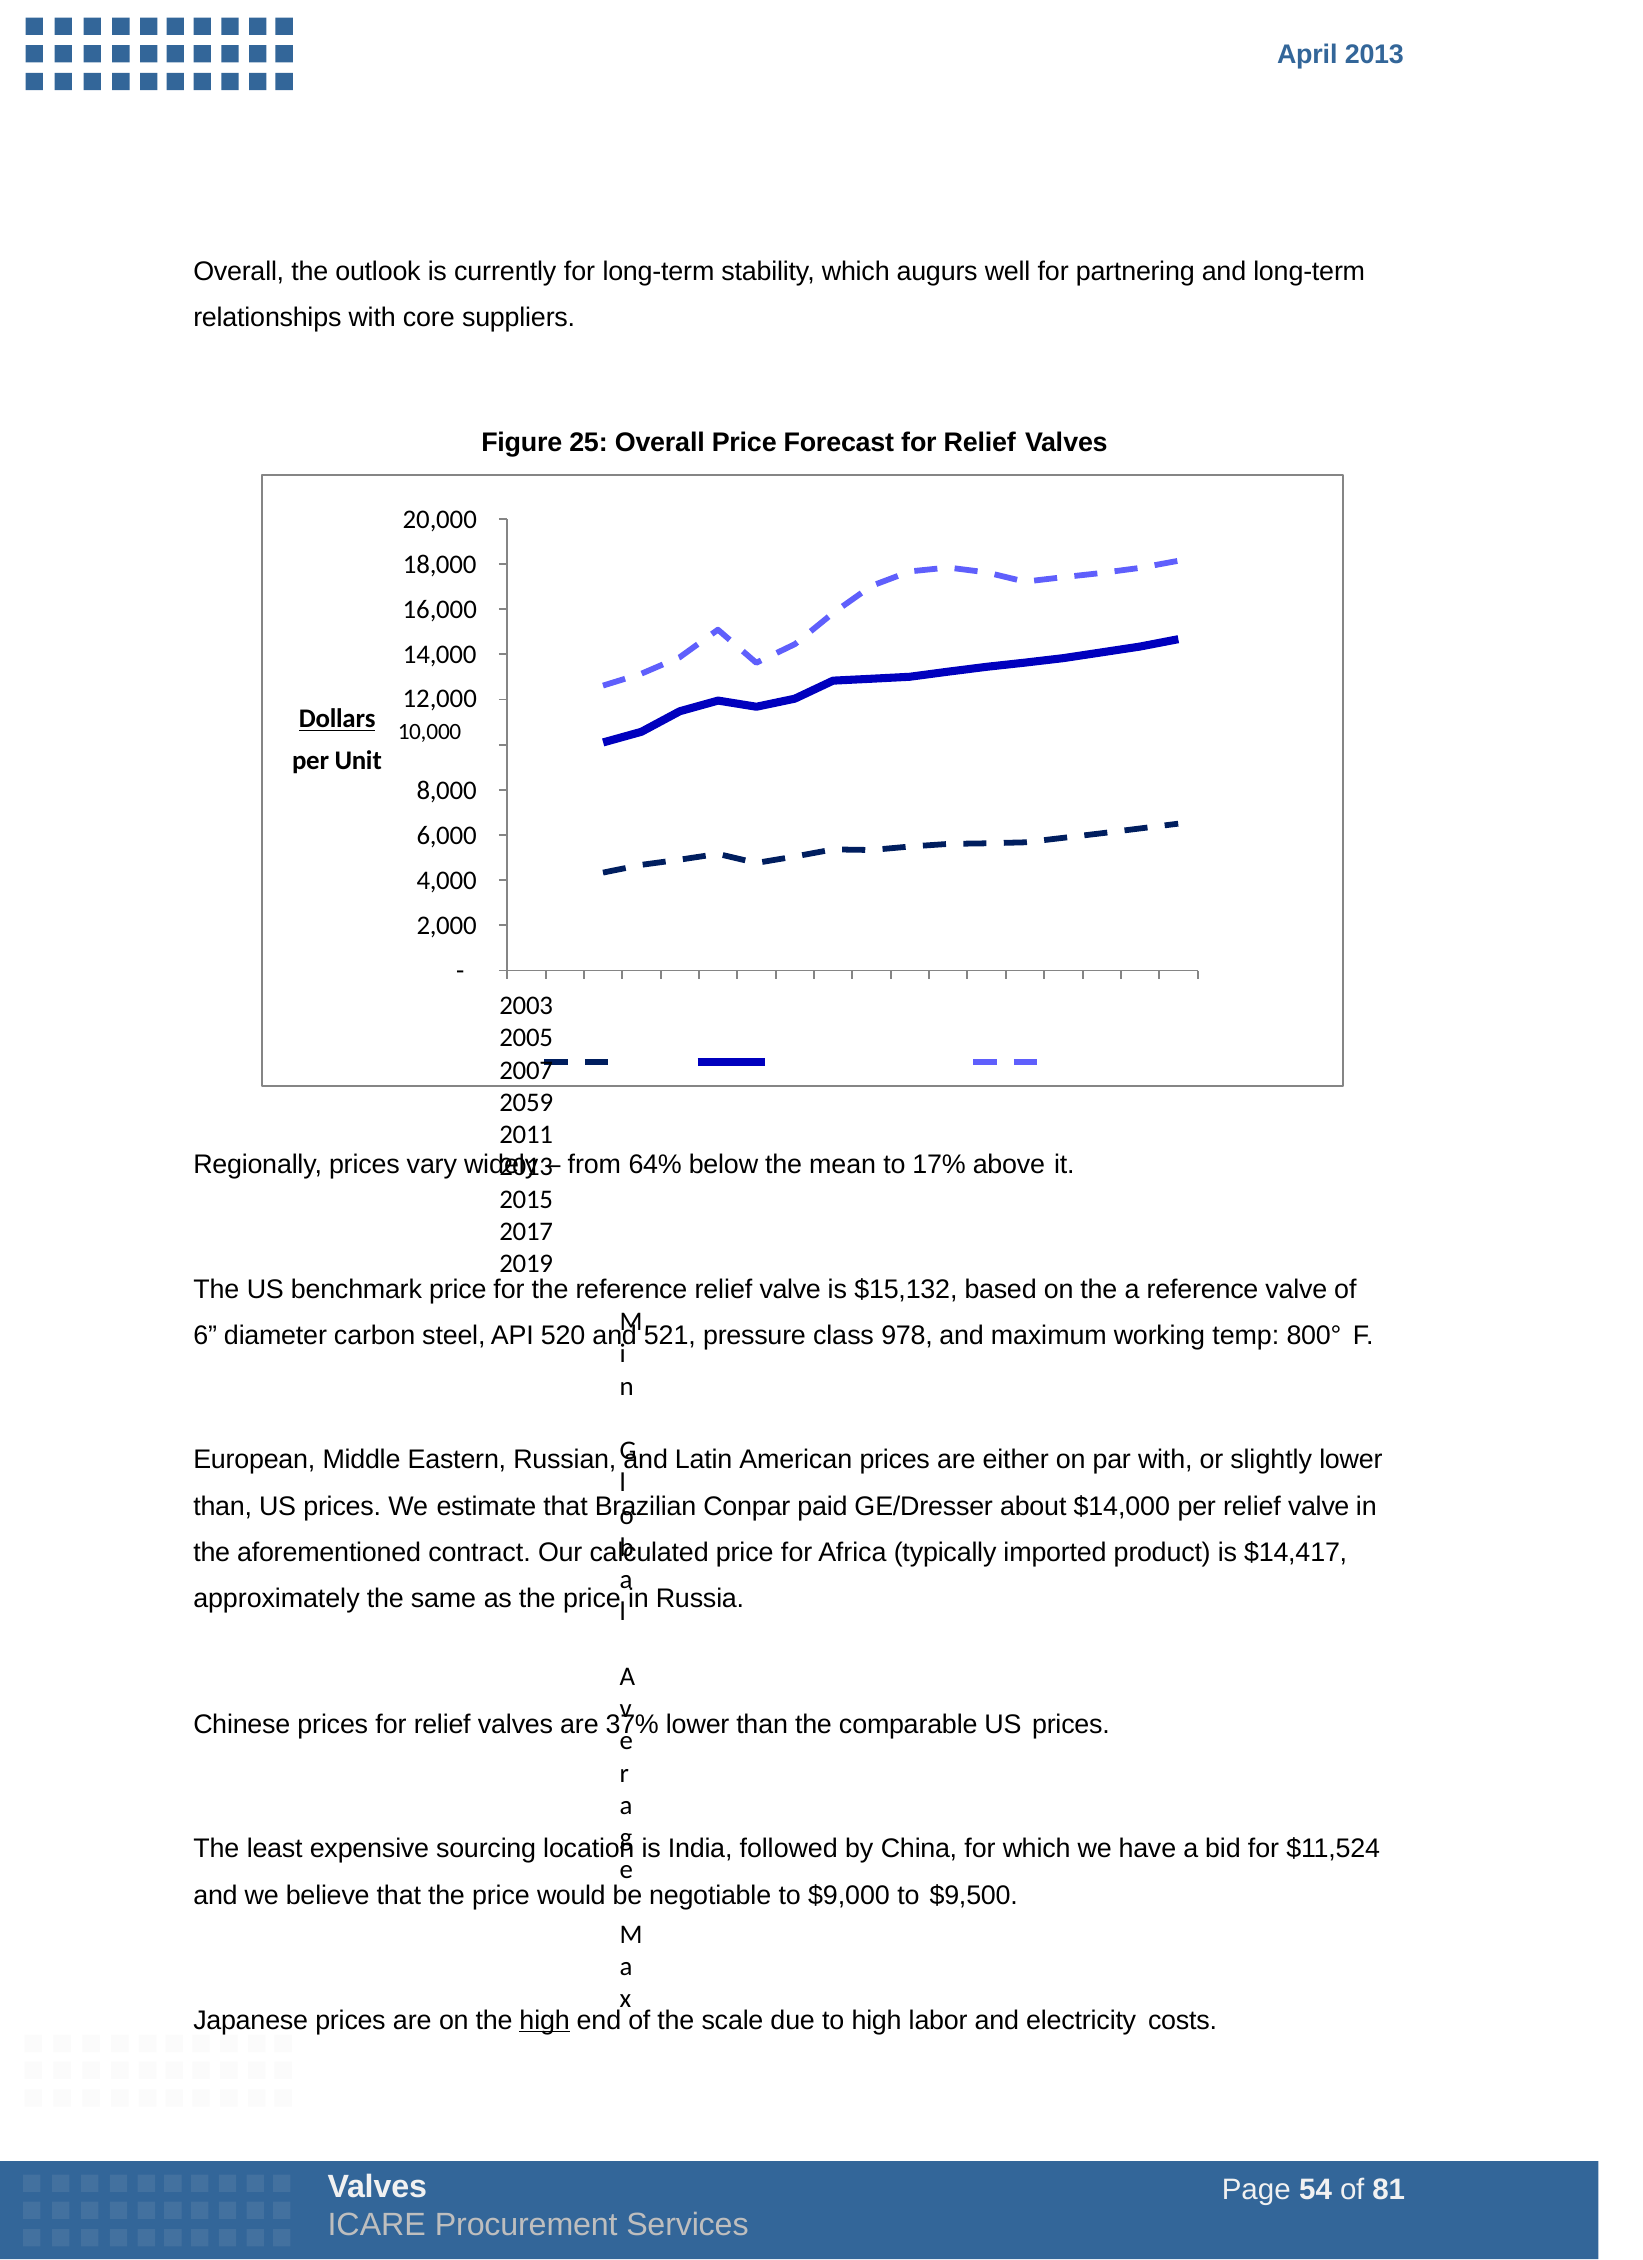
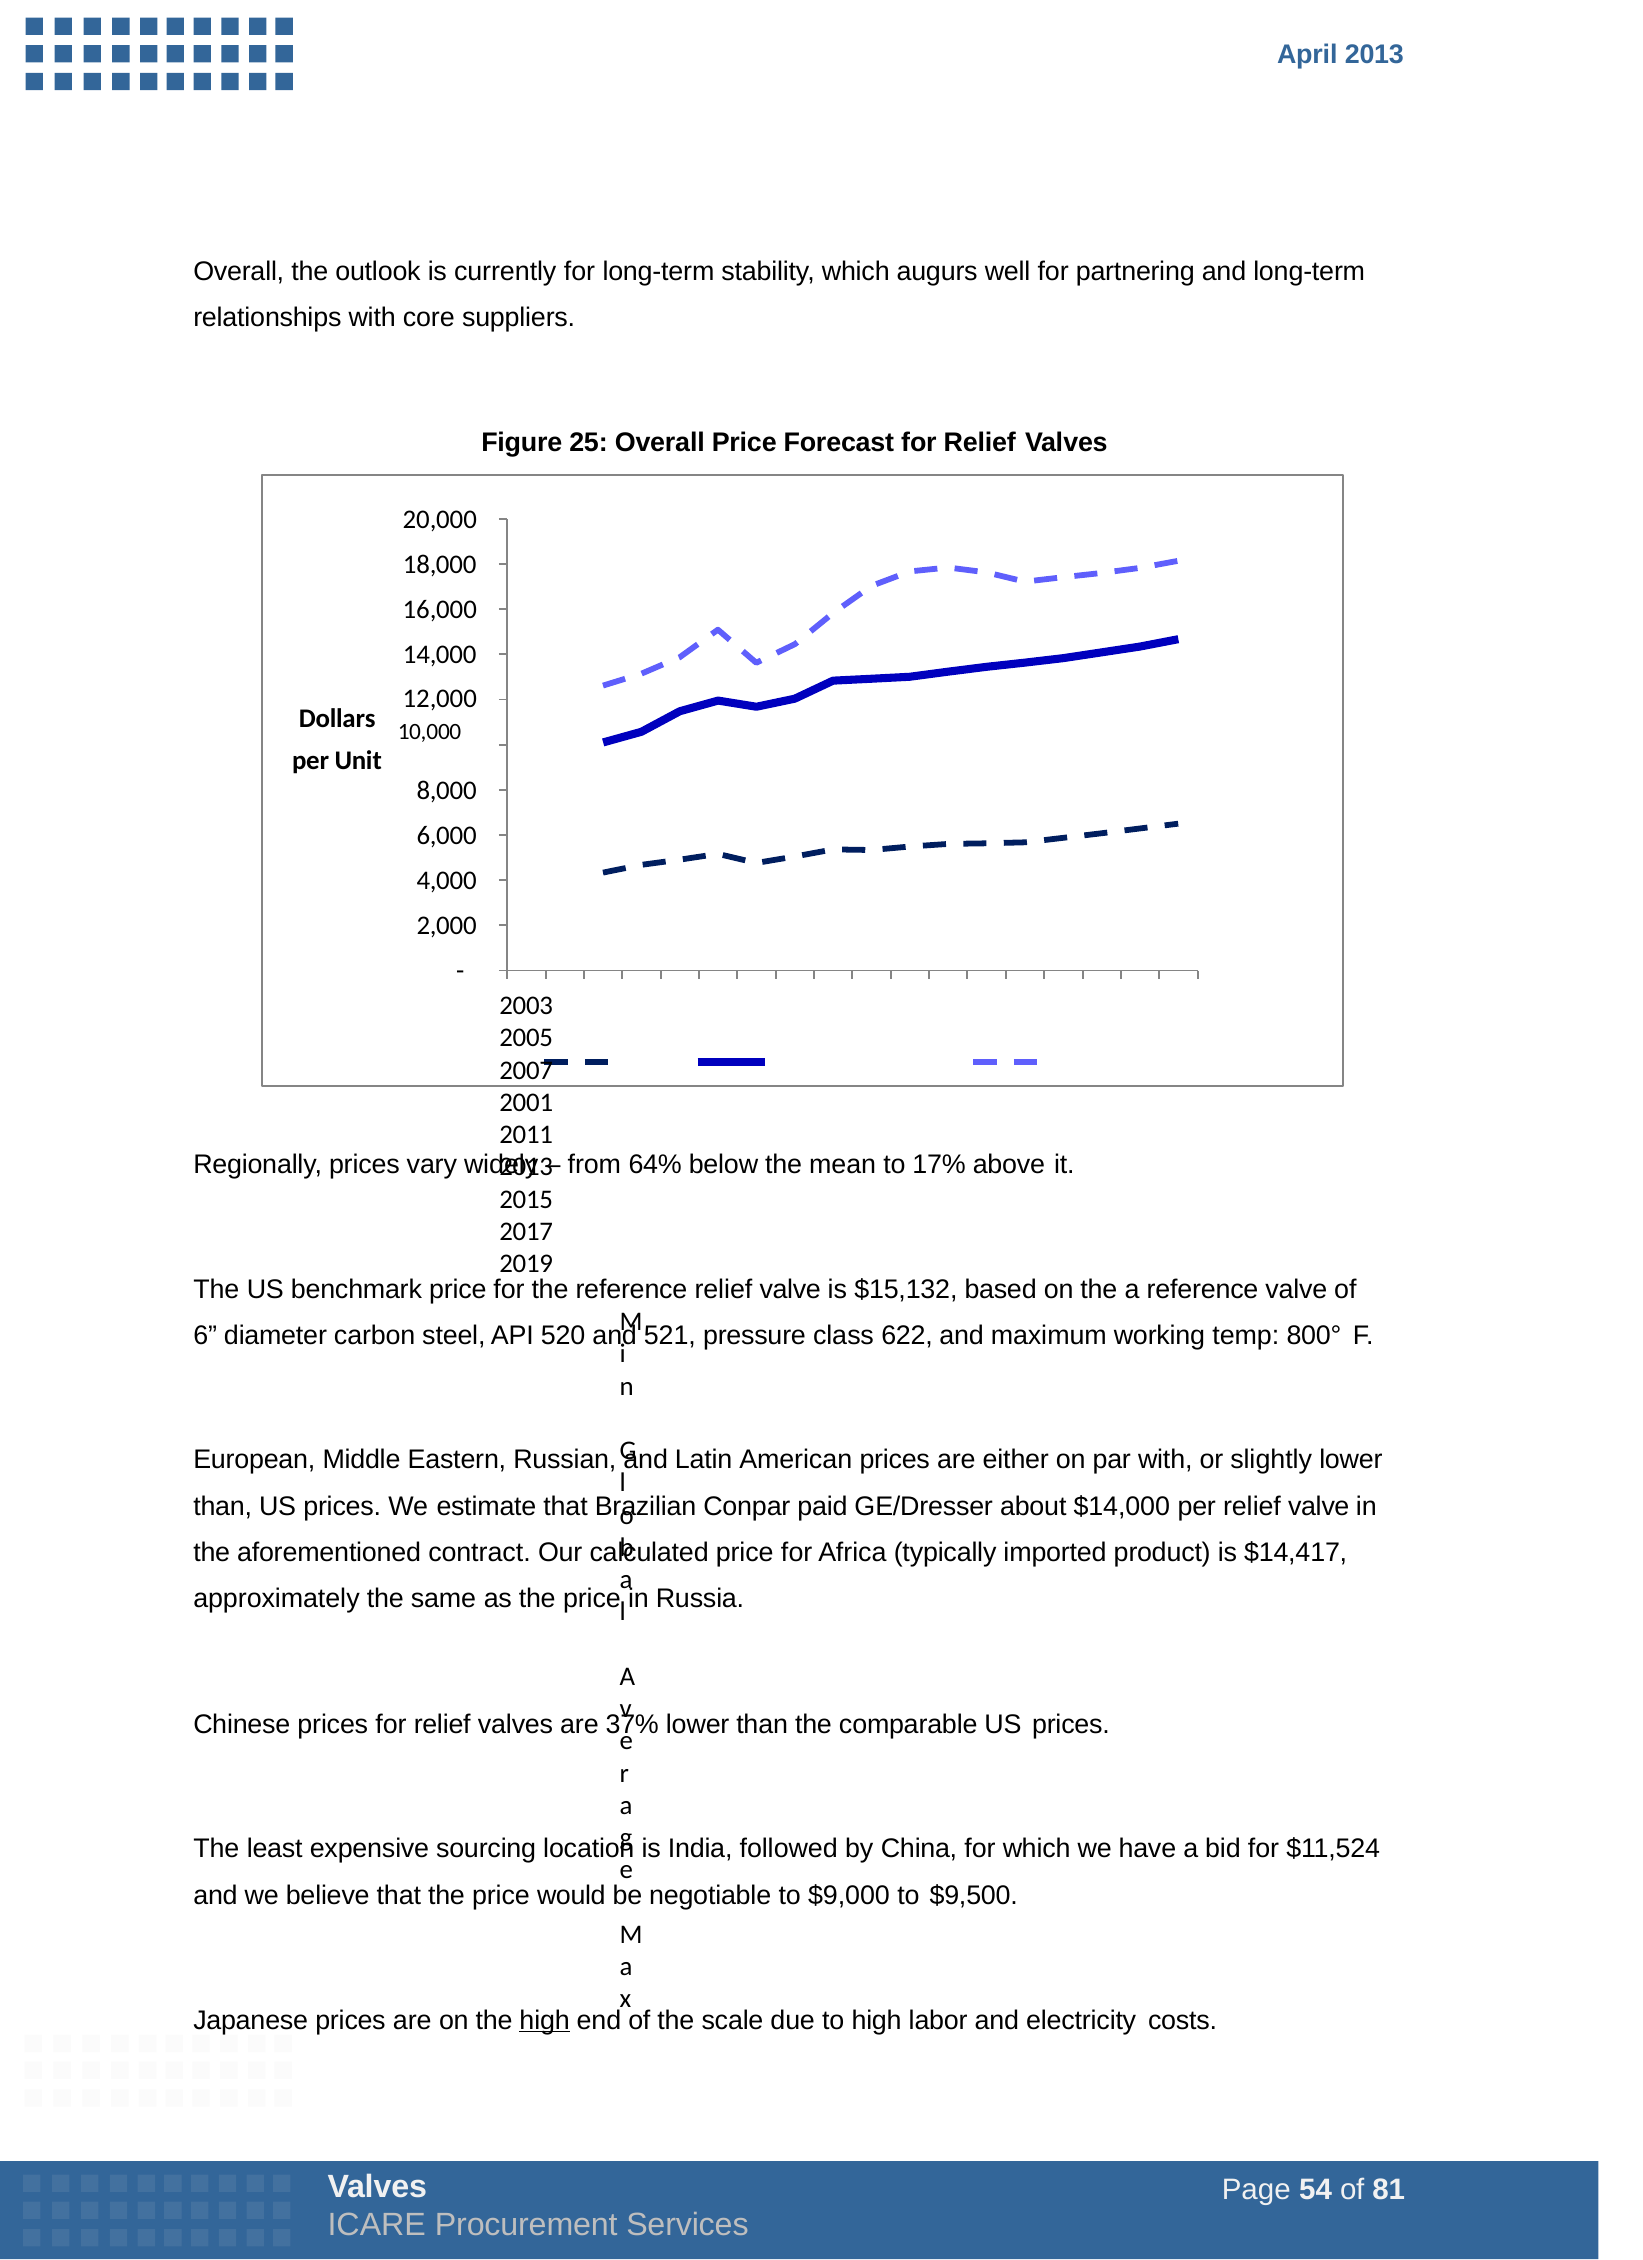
Dollars underline: present -> none (337, 719)
2059: 2059 -> 2001 (526, 1103)
978: 978 -> 622 (907, 1336)
